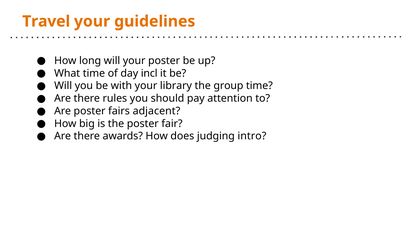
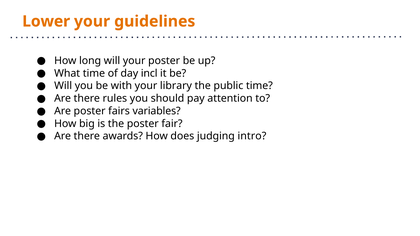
Travel: Travel -> Lower (46, 21)
group: group -> public (228, 86)
adjacent: adjacent -> variables (157, 111)
